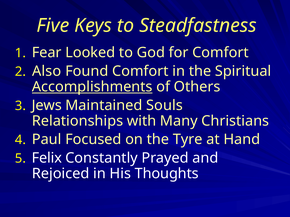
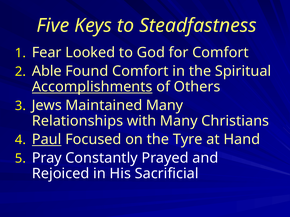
Also: Also -> Able (47, 71)
Maintained Souls: Souls -> Many (165, 105)
Paul underline: none -> present (47, 140)
Felix: Felix -> Pray (47, 158)
Thoughts: Thoughts -> Sacrificial (167, 174)
